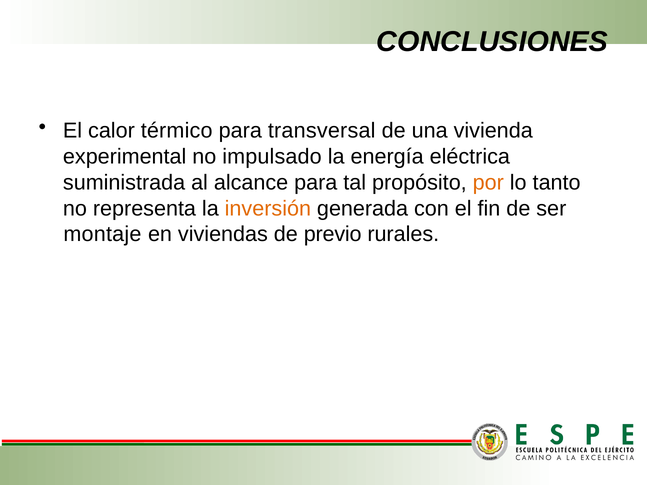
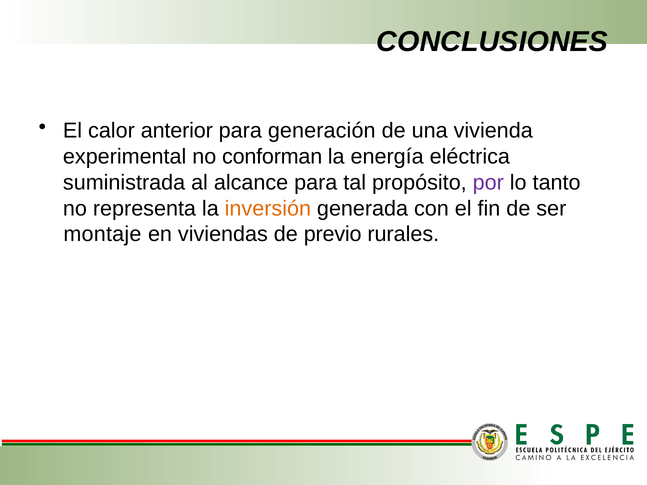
térmico: térmico -> anterior (177, 131)
transversal: transversal -> generación (322, 131)
impulsado: impulsado -> conforman (272, 157)
por colour: orange -> purple (488, 183)
